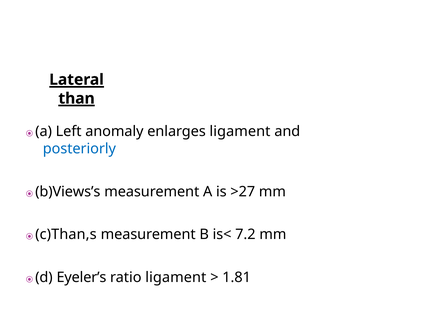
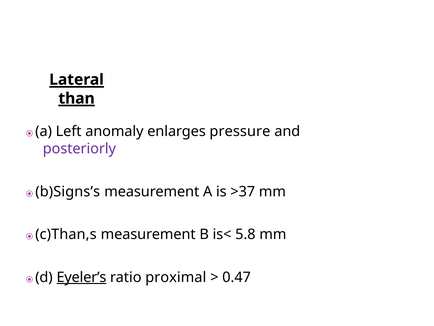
enlarges ligament: ligament -> pressure (240, 131)
posteriorly colour: blue -> purple (79, 149)
b)Views’s: b)Views’s -> b)Signs’s (68, 191)
>27: >27 -> >37 (243, 191)
7.2: 7.2 -> 5.8 (245, 234)
Eyeler’s underline: none -> present (81, 277)
ratio ligament: ligament -> proximal (176, 277)
1.81: 1.81 -> 0.47 (237, 277)
